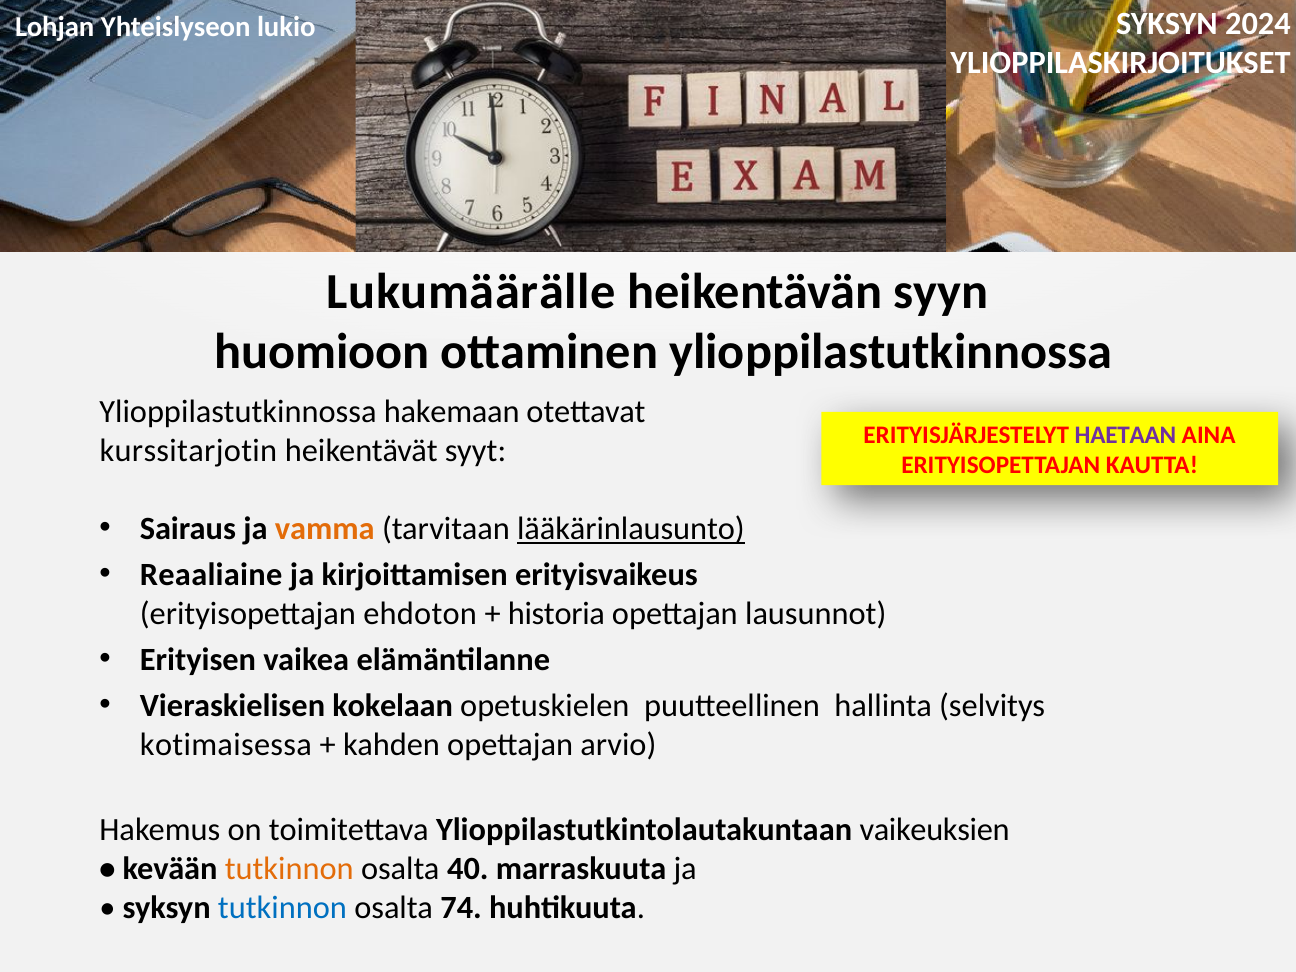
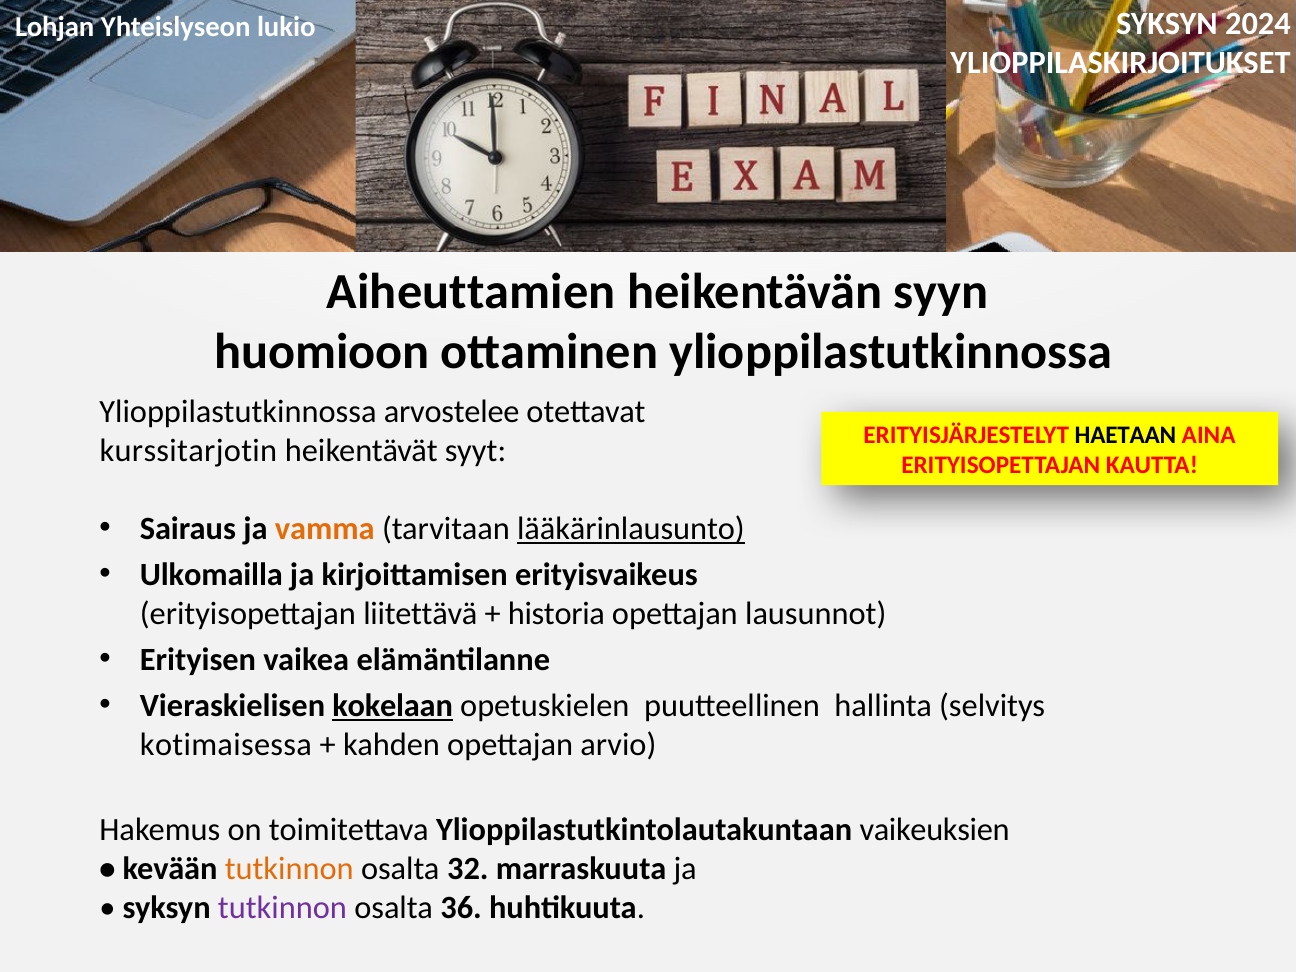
Lukumäärälle: Lukumäärälle -> Aiheuttamien (471, 292)
hakemaan: hakemaan -> arvostelee (452, 412)
HAETAAN colour: purple -> black (1125, 435)
Reaaliaine: Reaaliaine -> Ulkomailla (211, 575)
ehdoton: ehdoton -> liitettävä (420, 614)
kokelaan underline: none -> present (393, 706)
40: 40 -> 32 (468, 868)
tutkinnon colour: blue -> purple (282, 907)
74: 74 -> 36 (461, 907)
